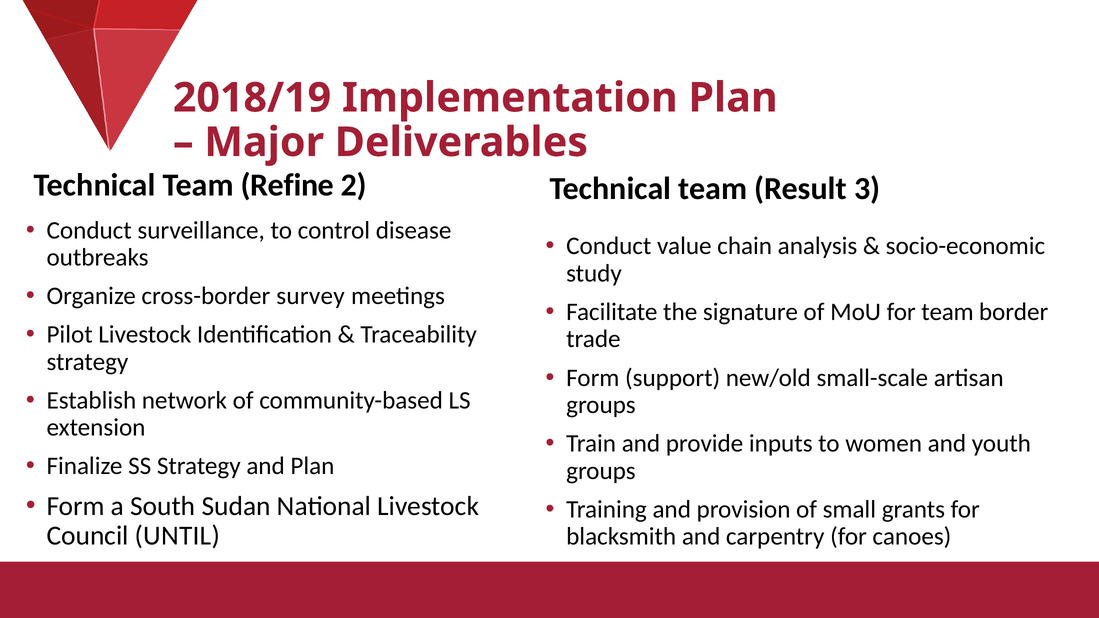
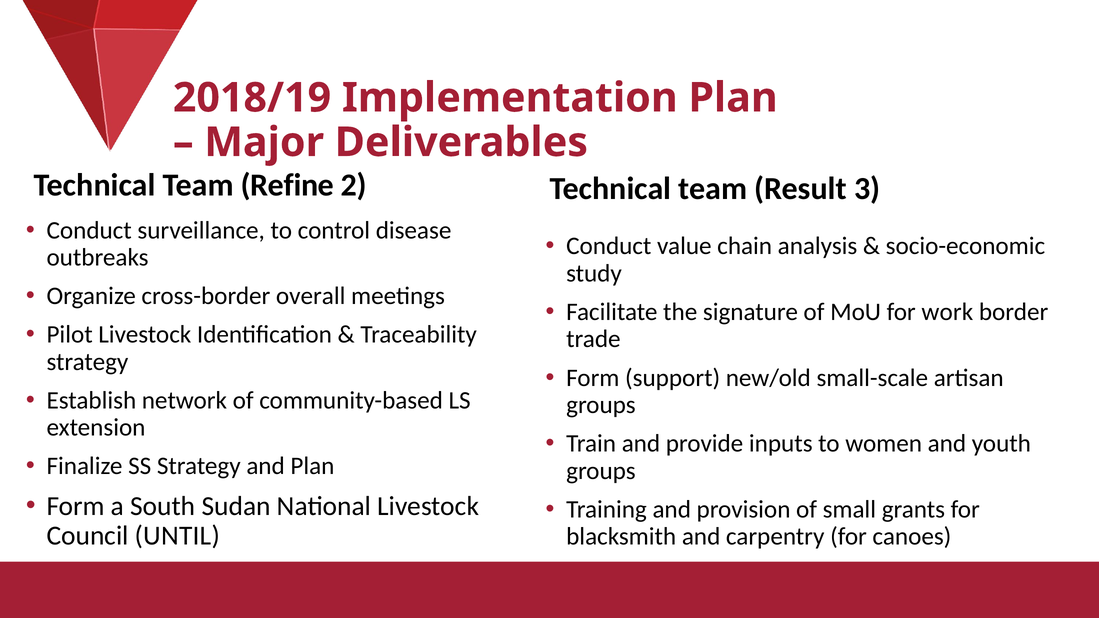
survey: survey -> overall (311, 296)
for team: team -> work (947, 312)
